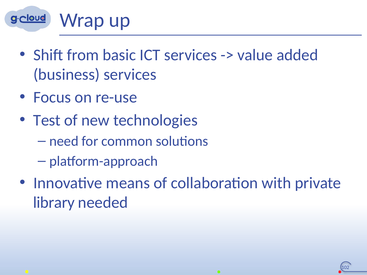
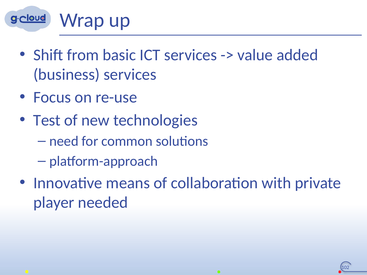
library: library -> player (54, 203)
